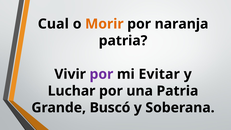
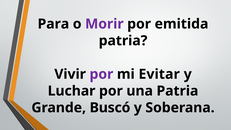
Cual: Cual -> Para (53, 24)
Morir colour: orange -> purple (104, 24)
naranja: naranja -> emitida (181, 24)
